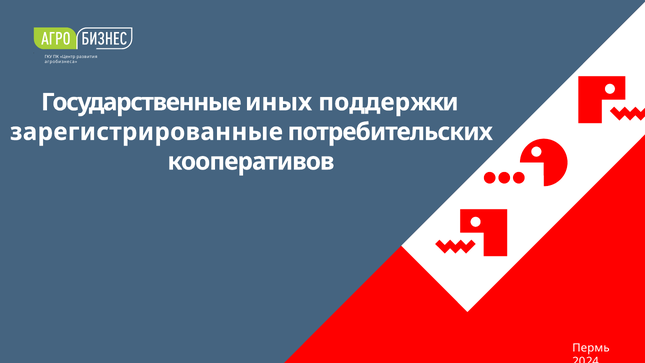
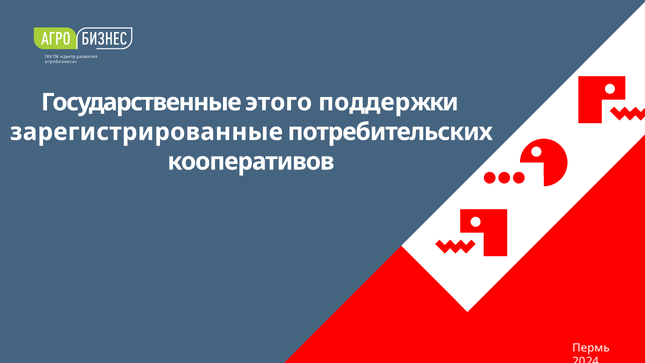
иных: иных -> этого (279, 102)
